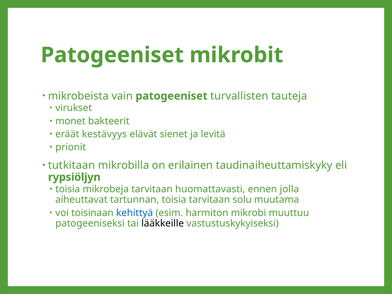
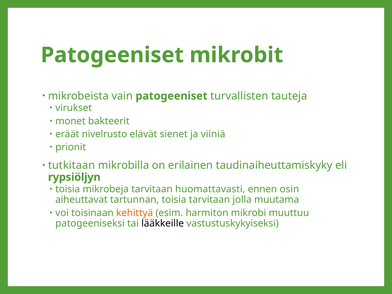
kestävyys: kestävyys -> nivelrusto (104, 134)
levitä: levitä -> viiniä (213, 134)
jolla: jolla -> osin (289, 189)
solu: solu -> jolla (242, 200)
kehittyä colour: blue -> orange (135, 213)
